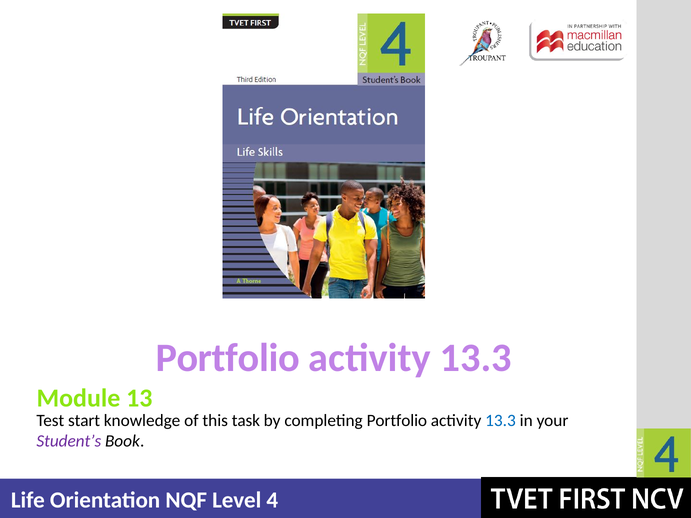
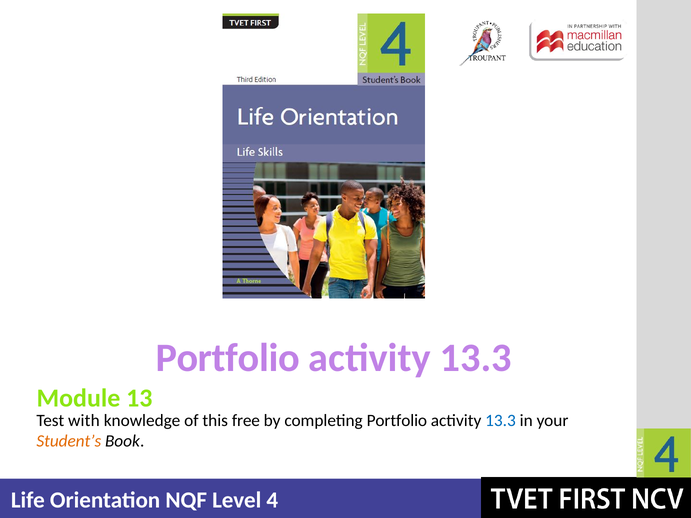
start: start -> with (84, 421)
task: task -> free (246, 421)
Student’s colour: purple -> orange (69, 441)
